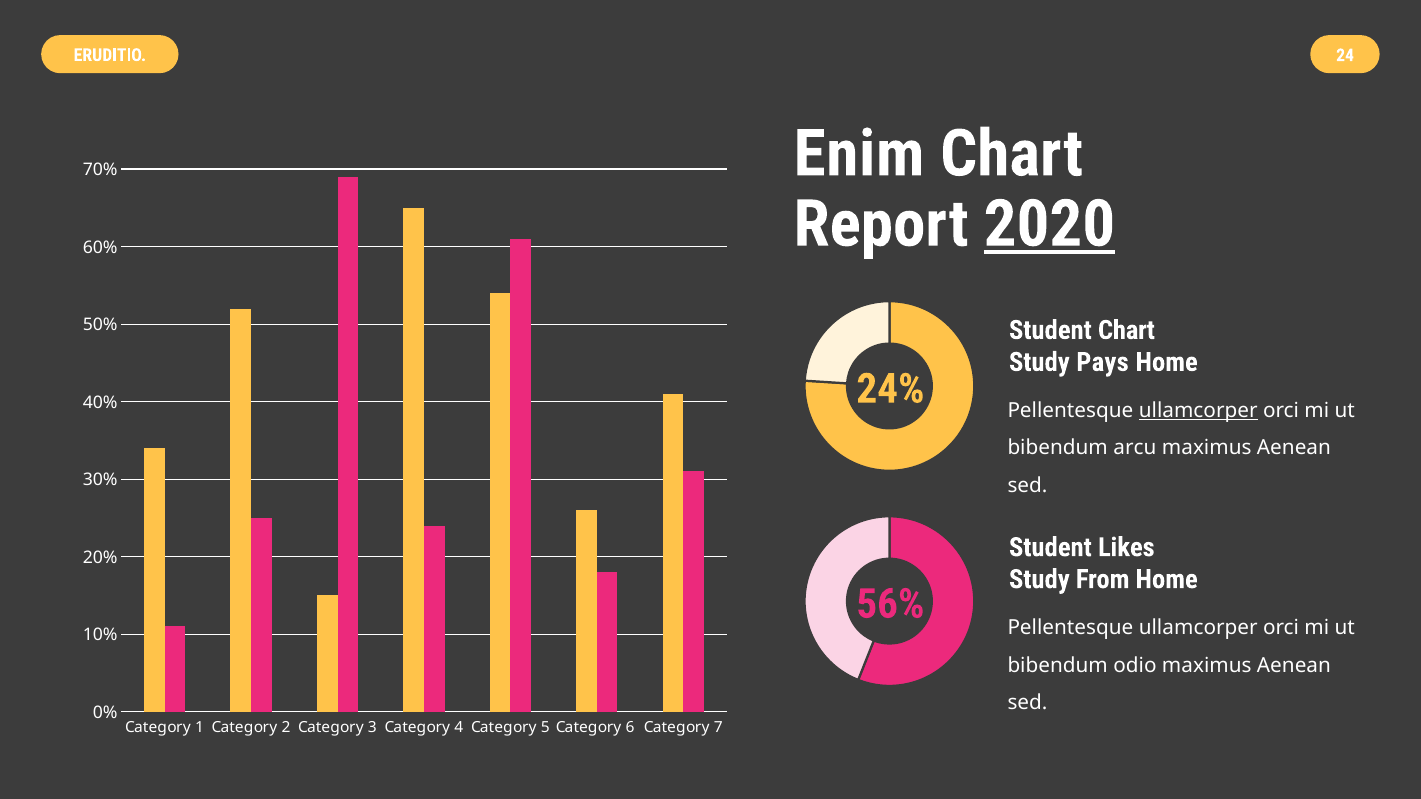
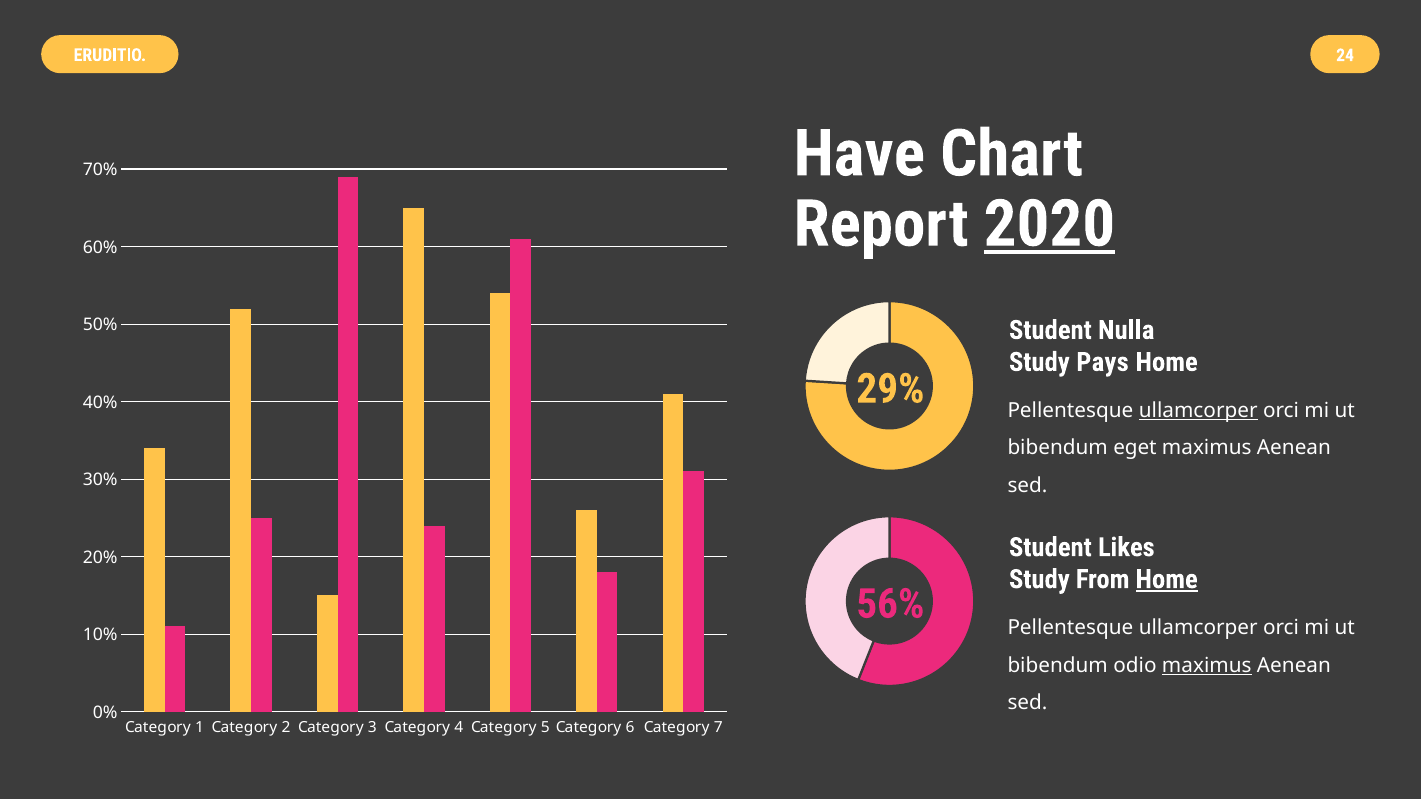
Enim: Enim -> Have (859, 154)
Student Chart: Chart -> Nulla (1126, 330)
24%: 24% -> 29% (890, 389)
arcu: arcu -> eget (1135, 448)
Home underline: none -> present (1167, 580)
maximus underline: none -> present (1207, 665)
